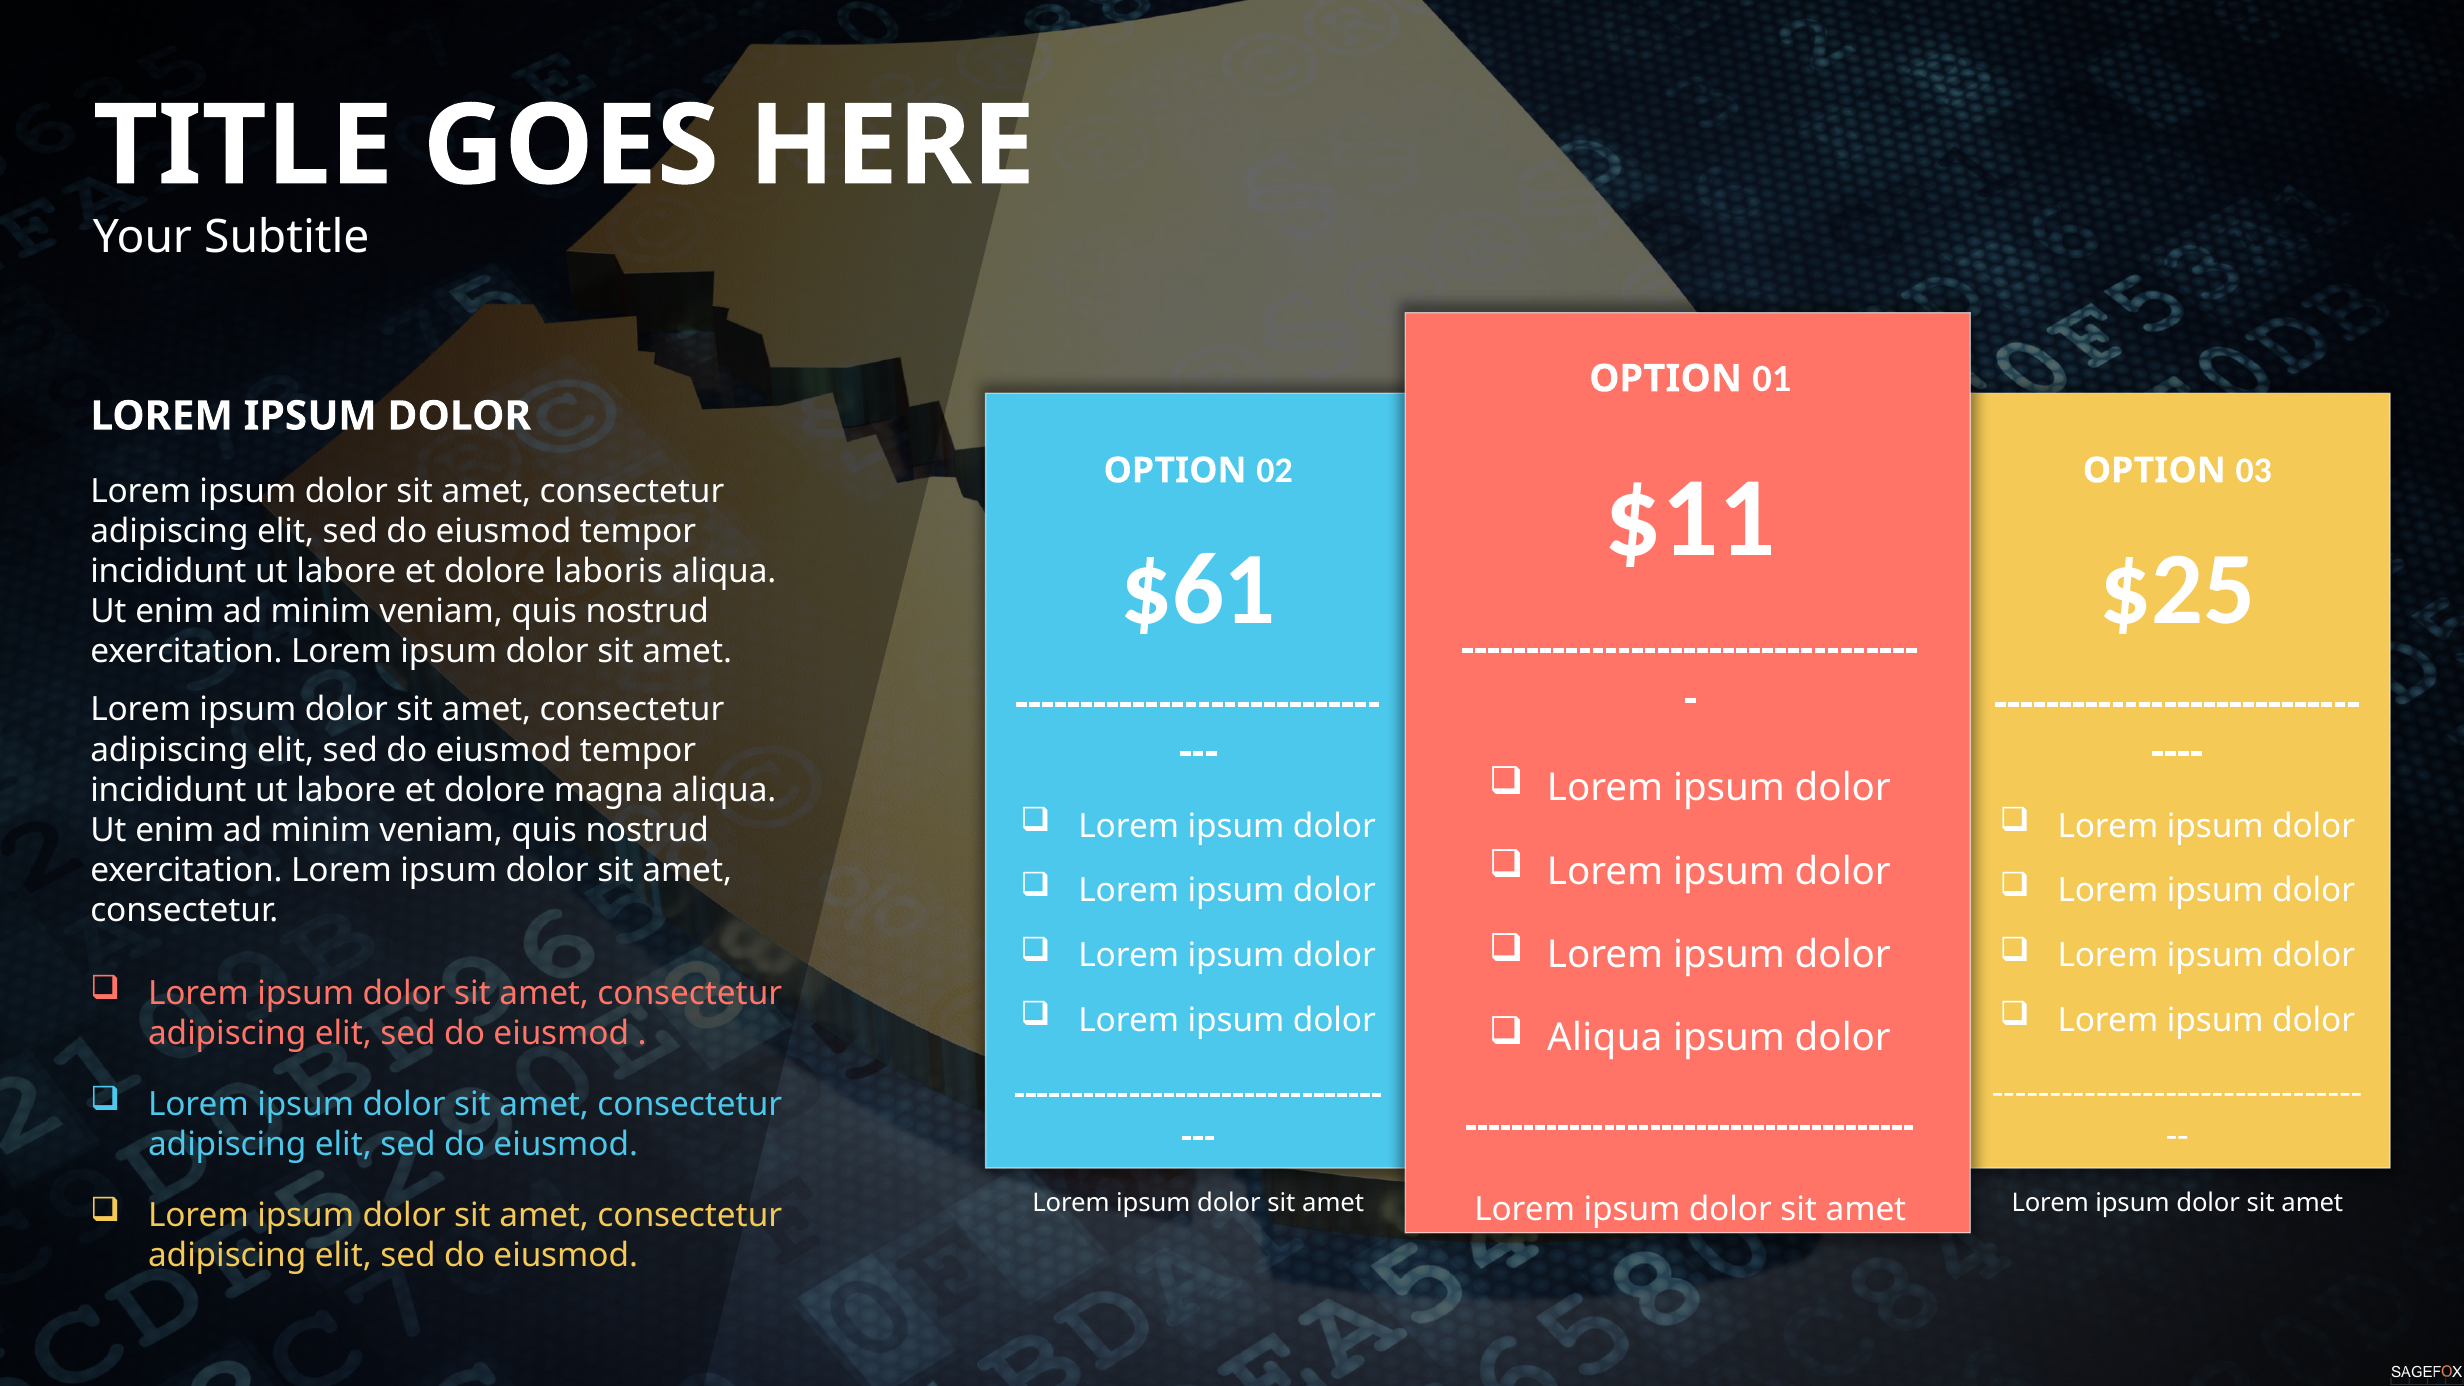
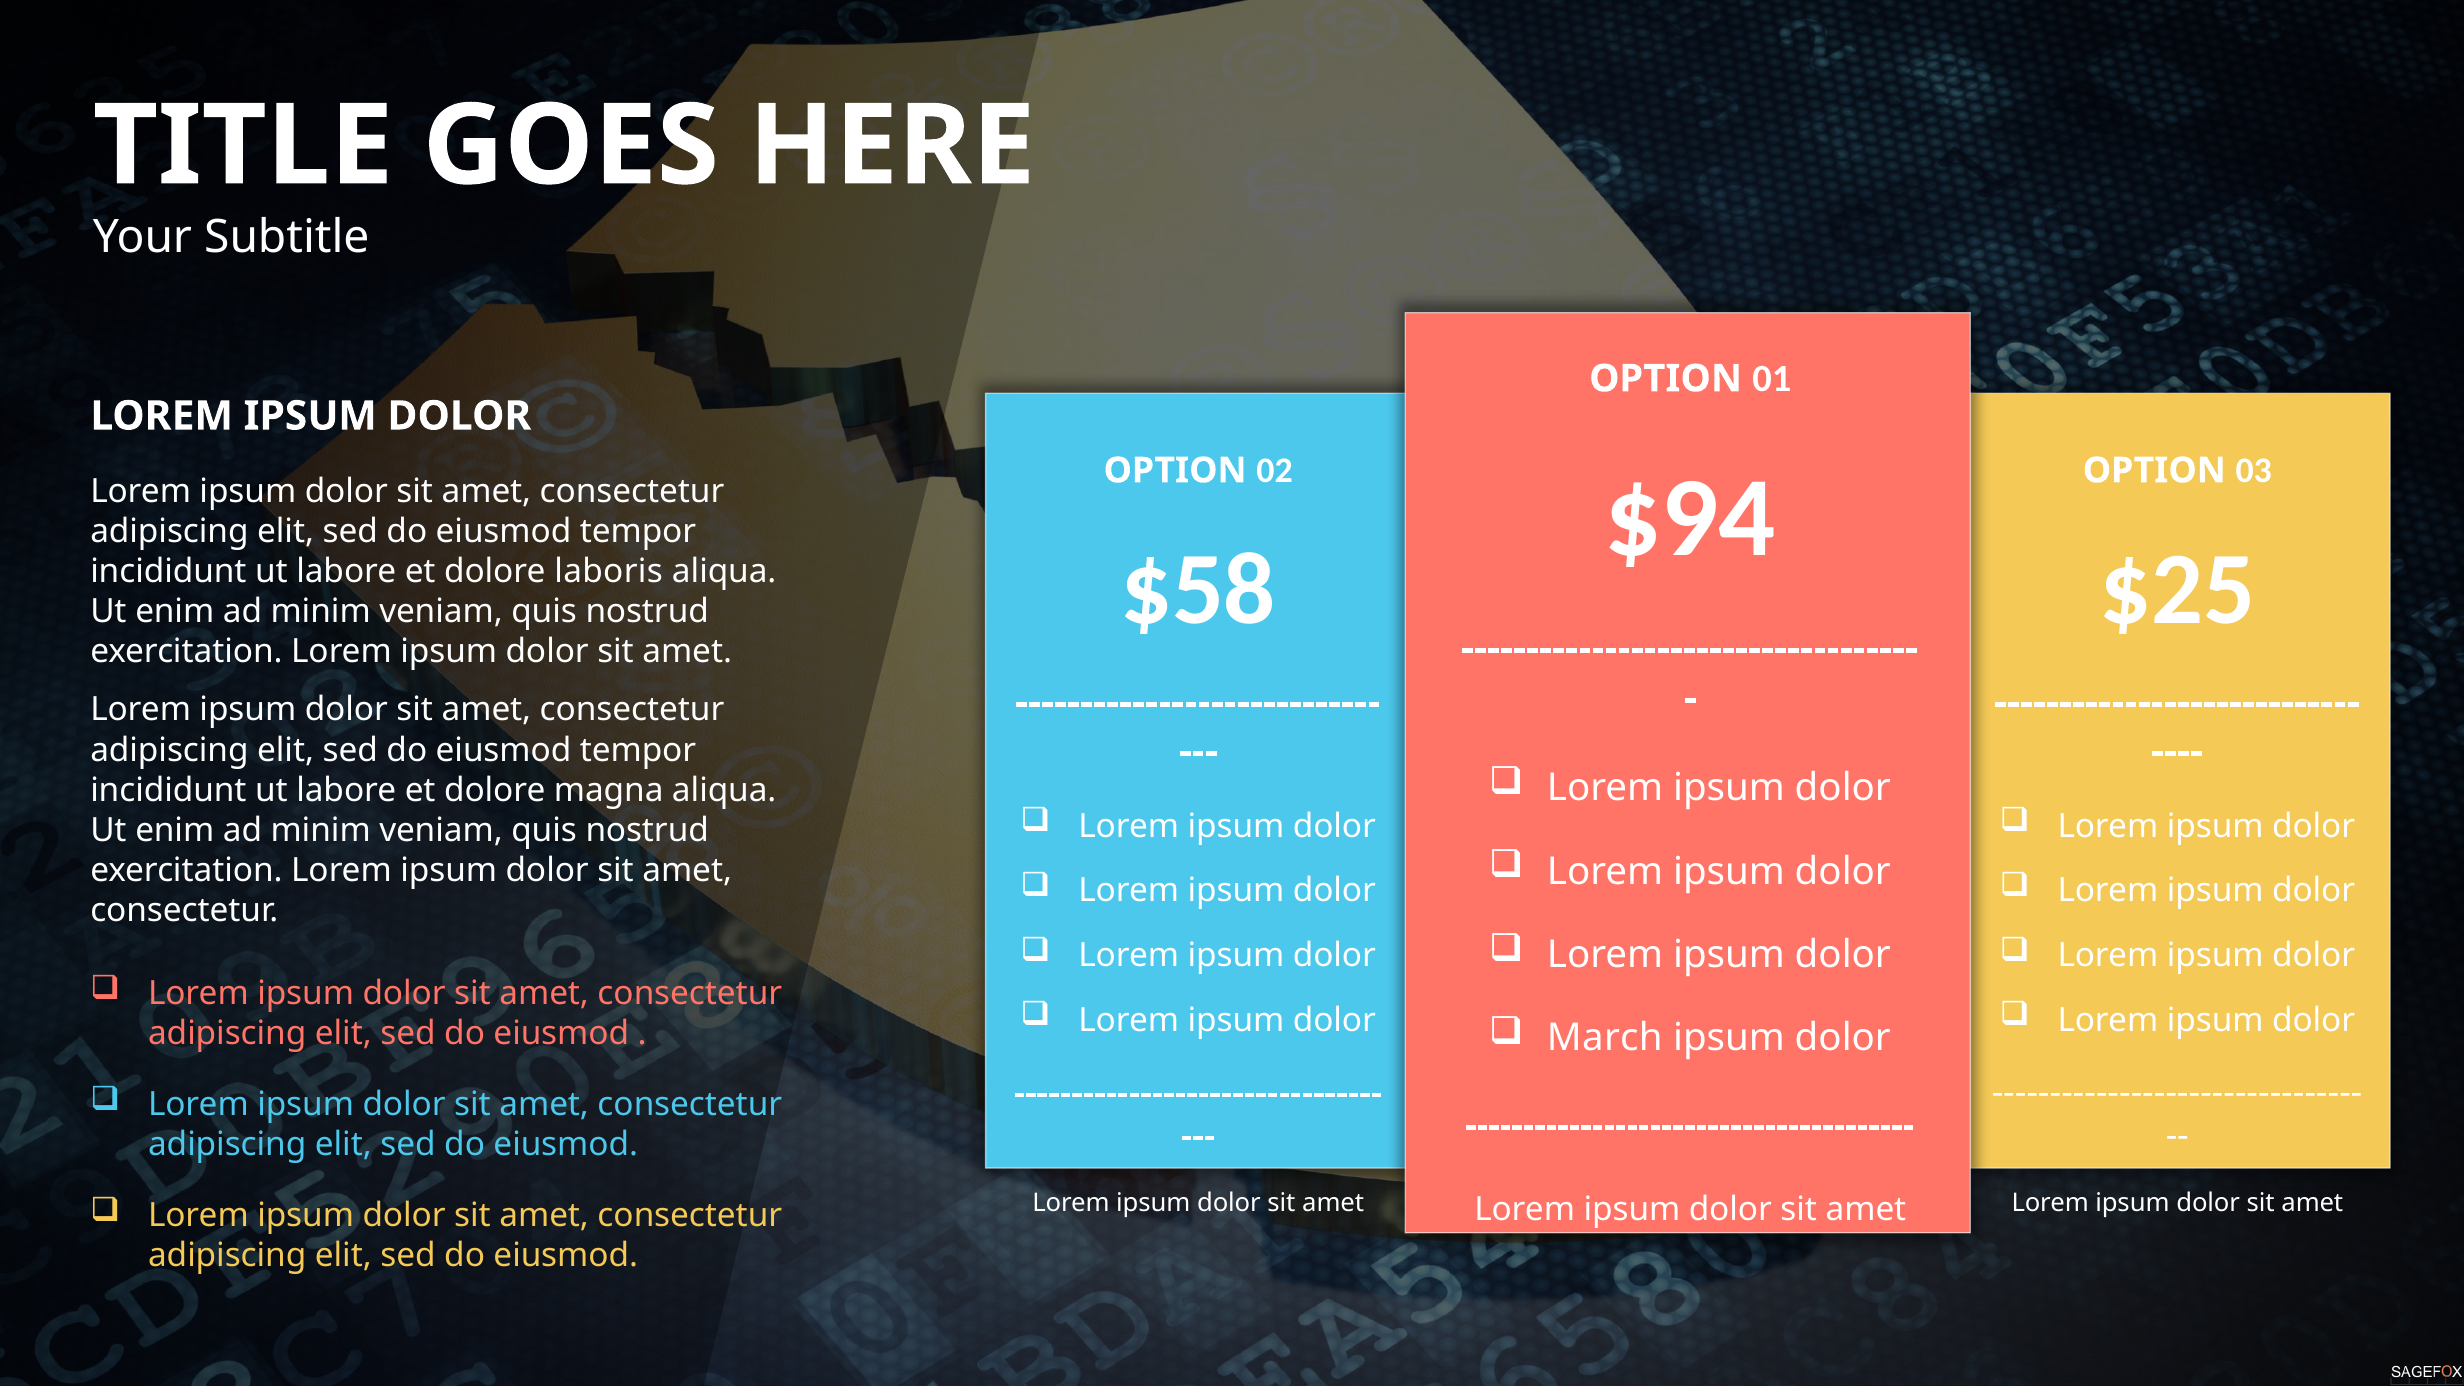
$11: $11 -> $94 (1690, 518)
$61: $61 -> $58 (1198, 589)
Aliqua: Aliqua -> March (1605, 1038)
